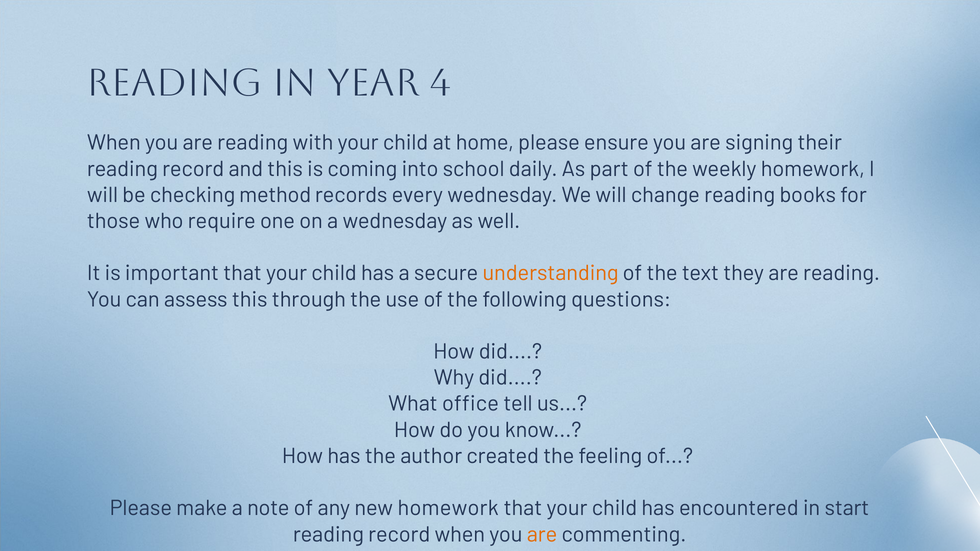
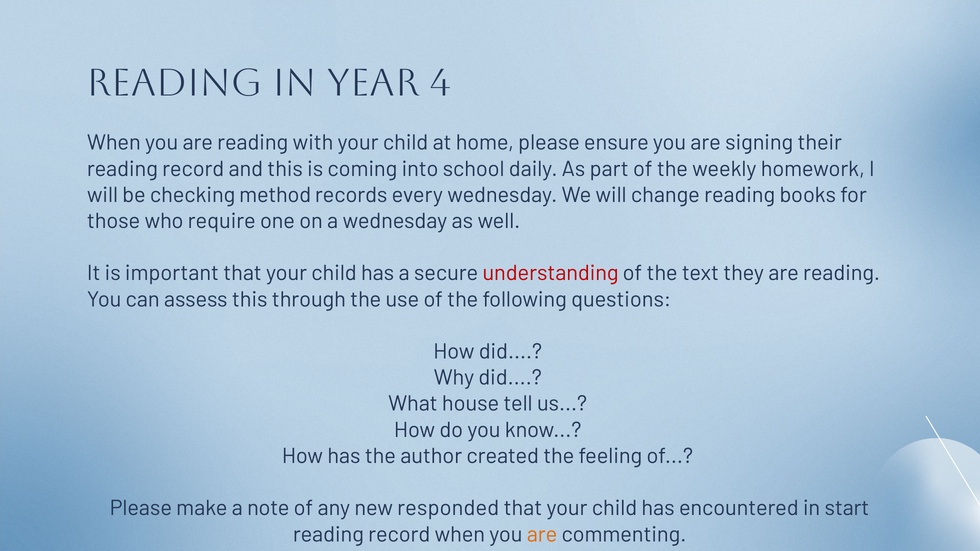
understanding colour: orange -> red (551, 273)
office: office -> house (471, 404)
new homework: homework -> responded (448, 508)
